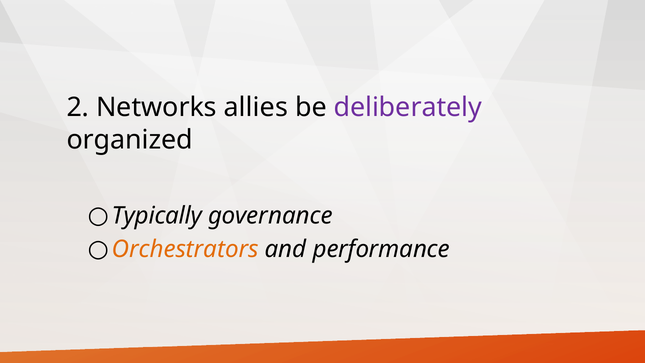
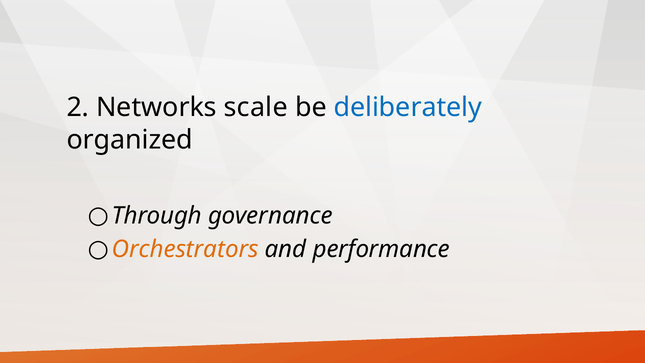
allies: allies -> scale (256, 107)
deliberately colour: purple -> blue (408, 107)
Typically: Typically -> Through (157, 216)
